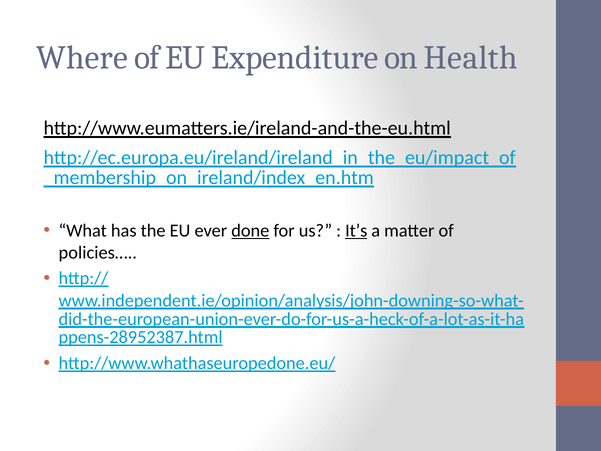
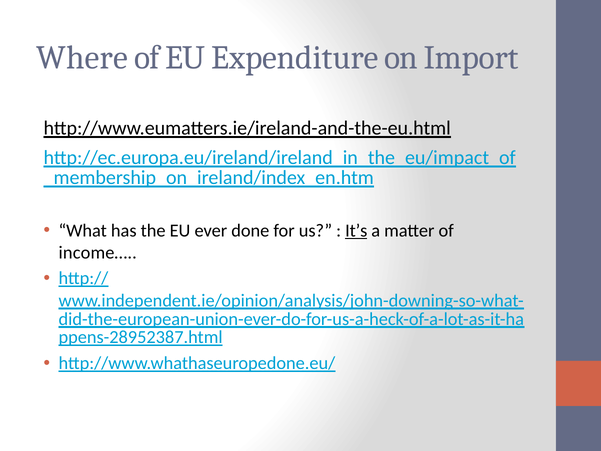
Health: Health -> Import (471, 58)
done underline: present -> none (250, 230)
policies…: policies… -> income… (98, 252)
